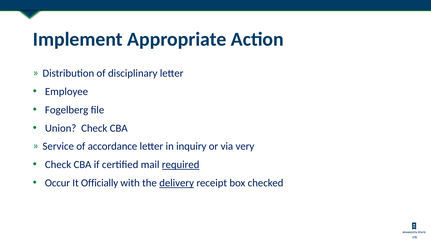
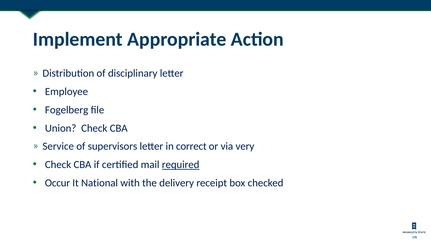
accordance: accordance -> supervisors (112, 147)
inquiry: inquiry -> correct (191, 147)
Officially: Officially -> National (100, 183)
delivery underline: present -> none (177, 183)
